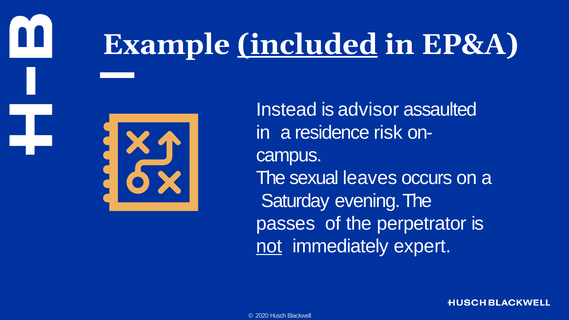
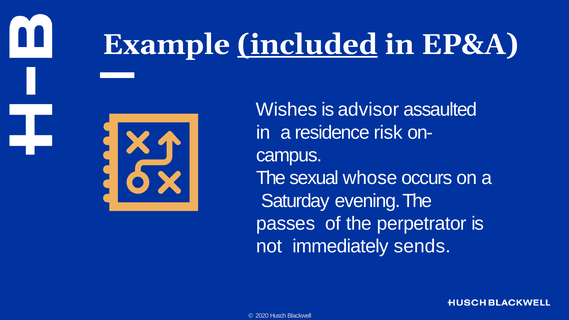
Instead: Instead -> Wishes (287, 110)
leaves: leaves -> whose (370, 178)
not underline: present -> none (269, 246)
expert: expert -> sends (422, 246)
